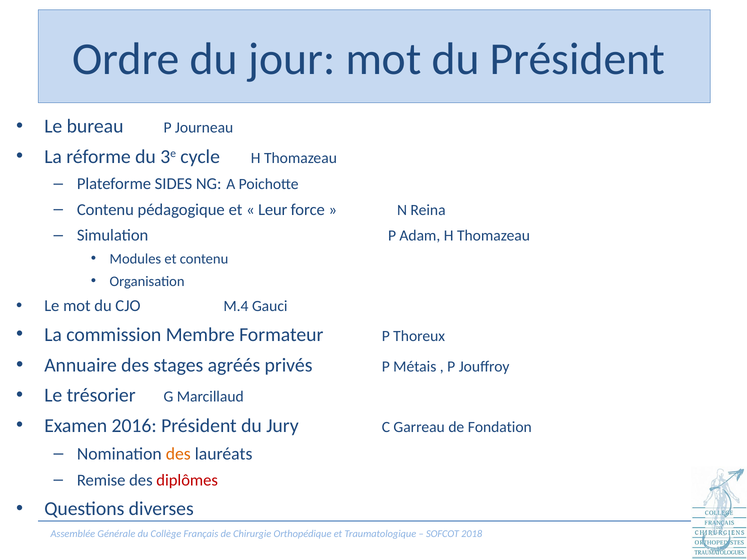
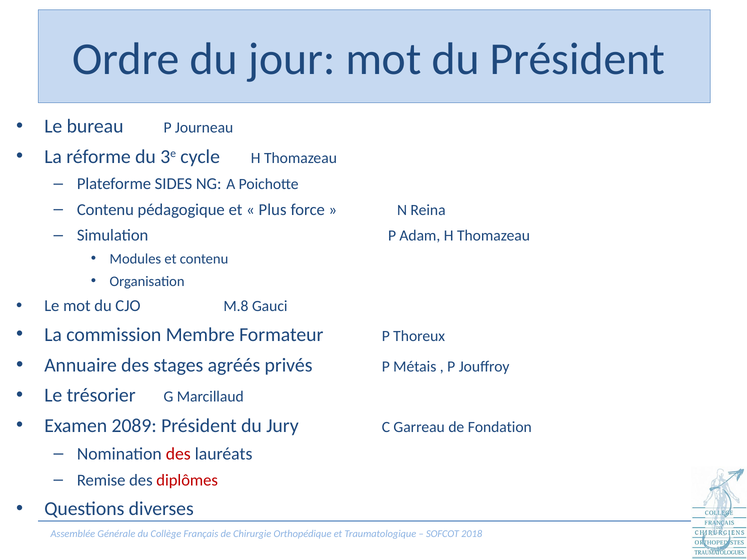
Leur: Leur -> Plus (273, 210)
M.4: M.4 -> M.8 (236, 306)
2016: 2016 -> 2089 (134, 426)
des colour: orange -> red (178, 454)
